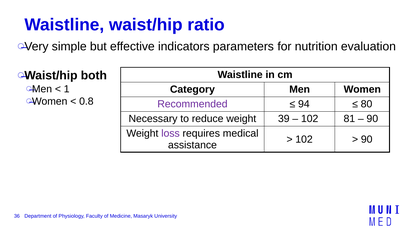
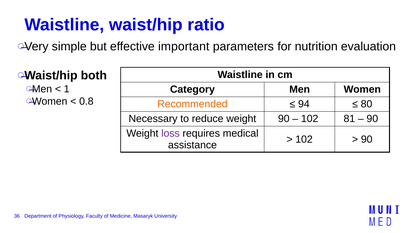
indicators: indicators -> important (184, 47)
Recommended colour: purple -> orange (192, 104)
weight 39: 39 -> 90 (284, 119)
